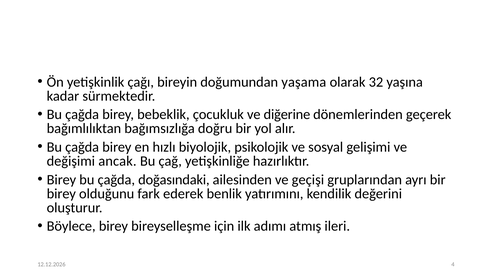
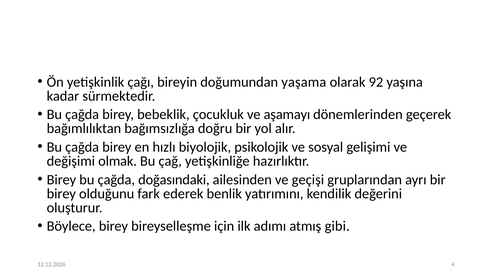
32: 32 -> 92 (376, 82)
diğerine: diğerine -> aşamayı (287, 114)
ancak: ancak -> olmak (118, 161)
ileri: ileri -> gibi (337, 226)
